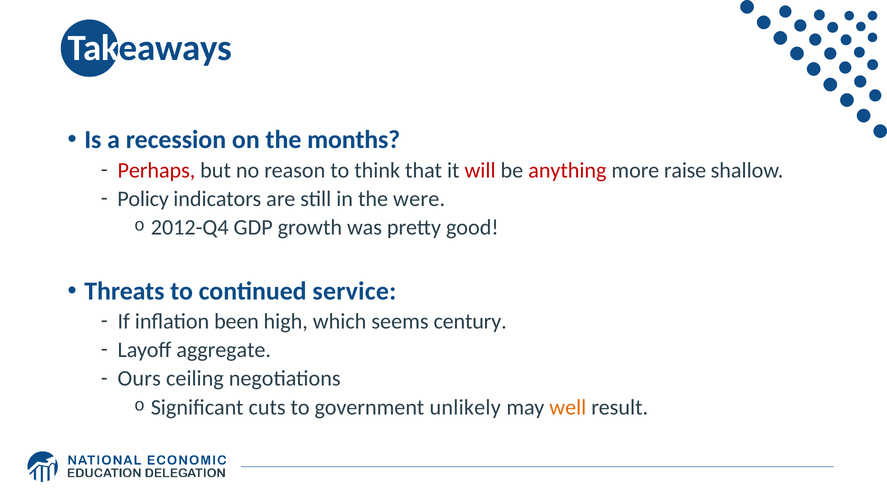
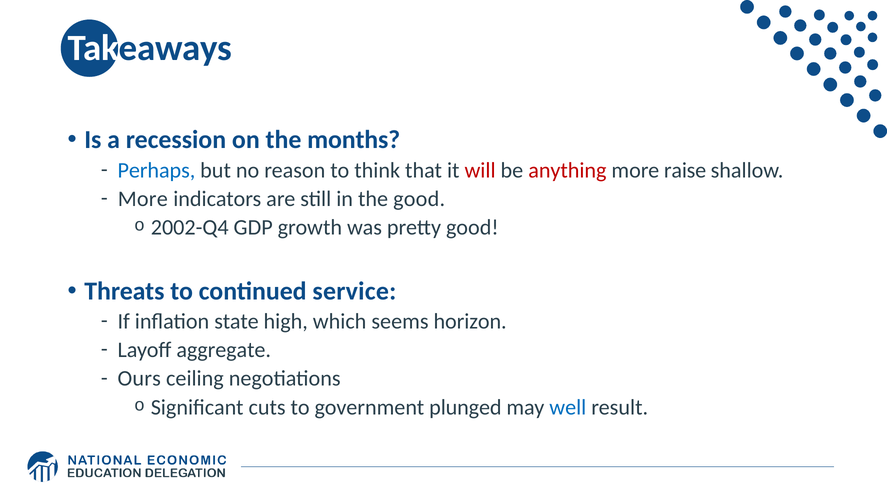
Perhaps colour: red -> blue (156, 170)
Policy: Policy -> More (143, 199)
the were: were -> good (419, 199)
2012-Q4: 2012-Q4 -> 2002-Q4 (190, 227)
been: been -> state (236, 322)
century: century -> horizon (470, 322)
unlikely: unlikely -> plunged (465, 407)
well colour: orange -> blue (568, 407)
